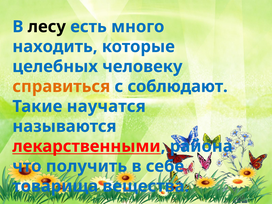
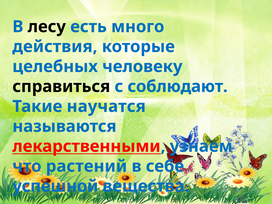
находить: находить -> действия (55, 47)
справиться colour: orange -> black (61, 86)
района: района -> узнаем (201, 146)
получить: получить -> растений (86, 166)
товарища: товарища -> успешной (55, 186)
